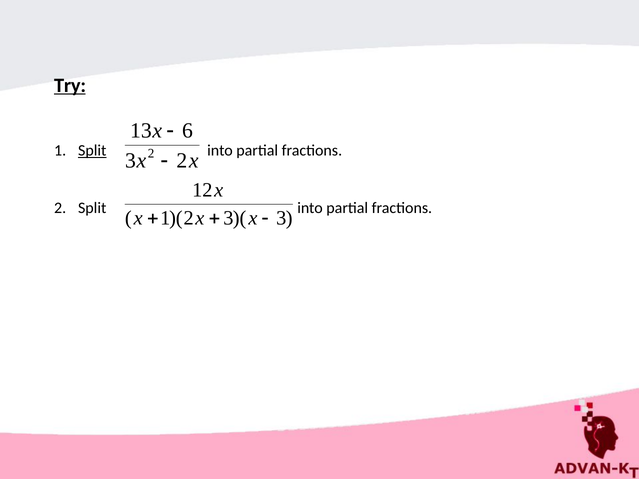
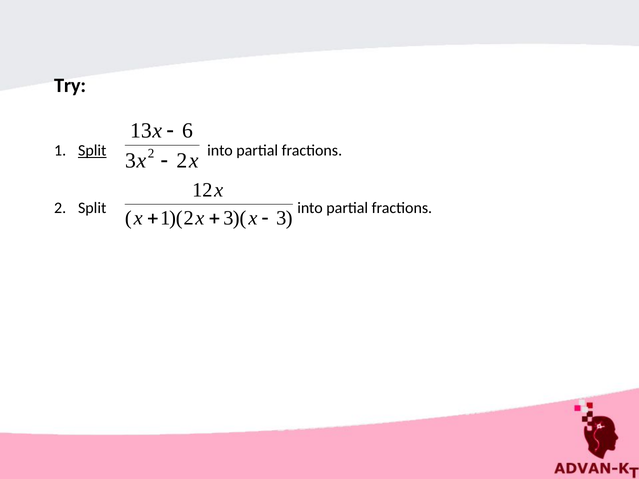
Try underline: present -> none (70, 85)
